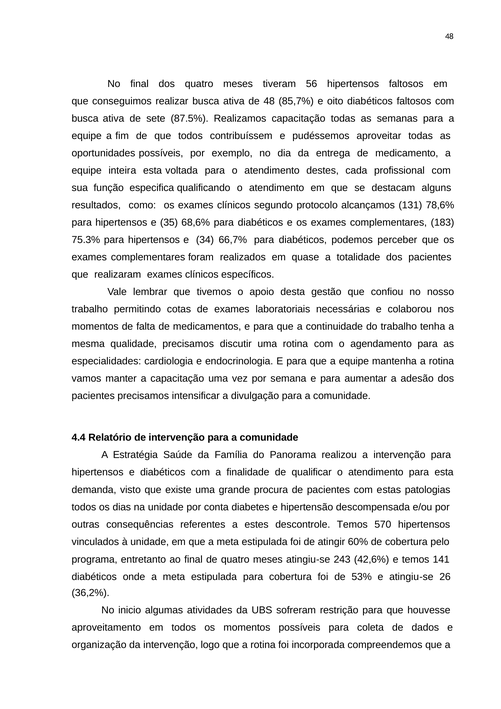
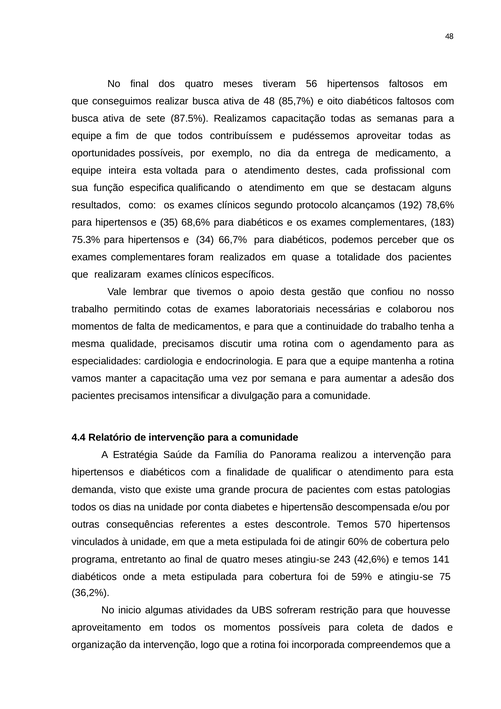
131: 131 -> 192 (410, 205)
53%: 53% -> 59% (362, 577)
26: 26 -> 75 (445, 577)
